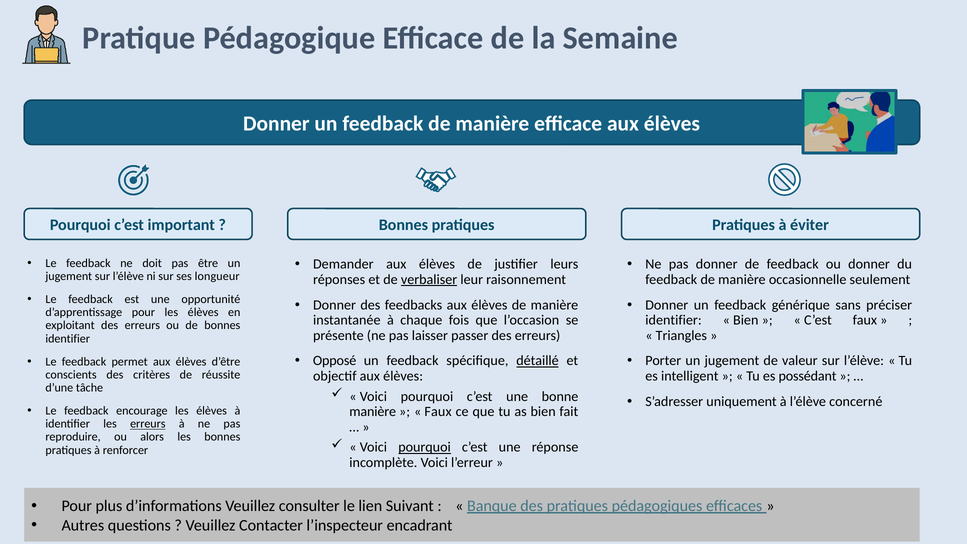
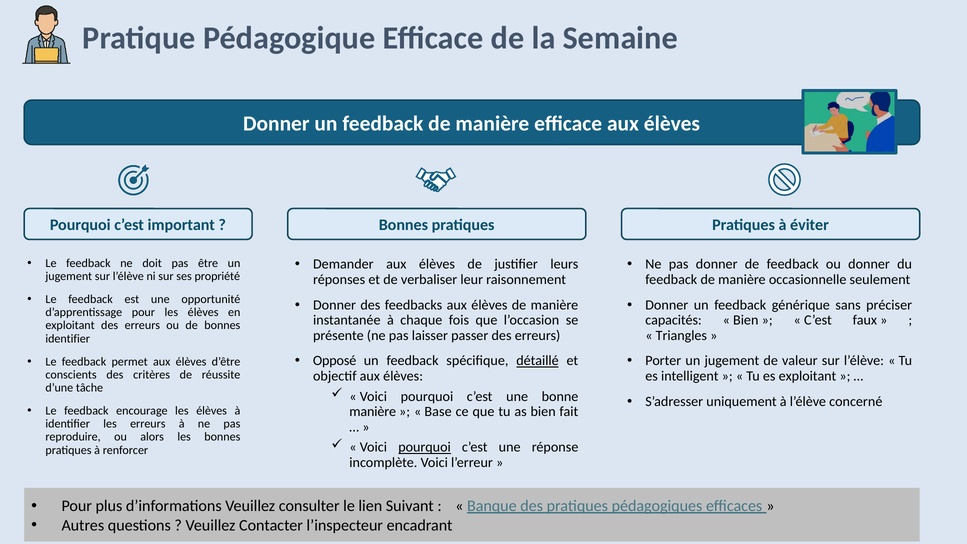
longueur: longueur -> propriété (217, 276)
verbaliser underline: present -> none (429, 280)
identifier: identifier -> capacités (674, 320)
es possédant: possédant -> exploitant (807, 376)
Faux: Faux -> Base (438, 412)
erreurs underline: present -> none (148, 424)
